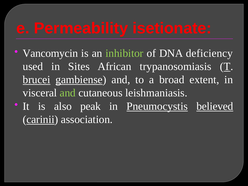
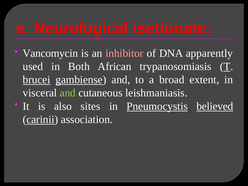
Permeability: Permeability -> Neurological (81, 28)
inhibitor colour: light green -> pink (124, 53)
deficiency: deficiency -> apparently (209, 53)
Sites: Sites -> Both (79, 66)
peak: peak -> sites (90, 106)
